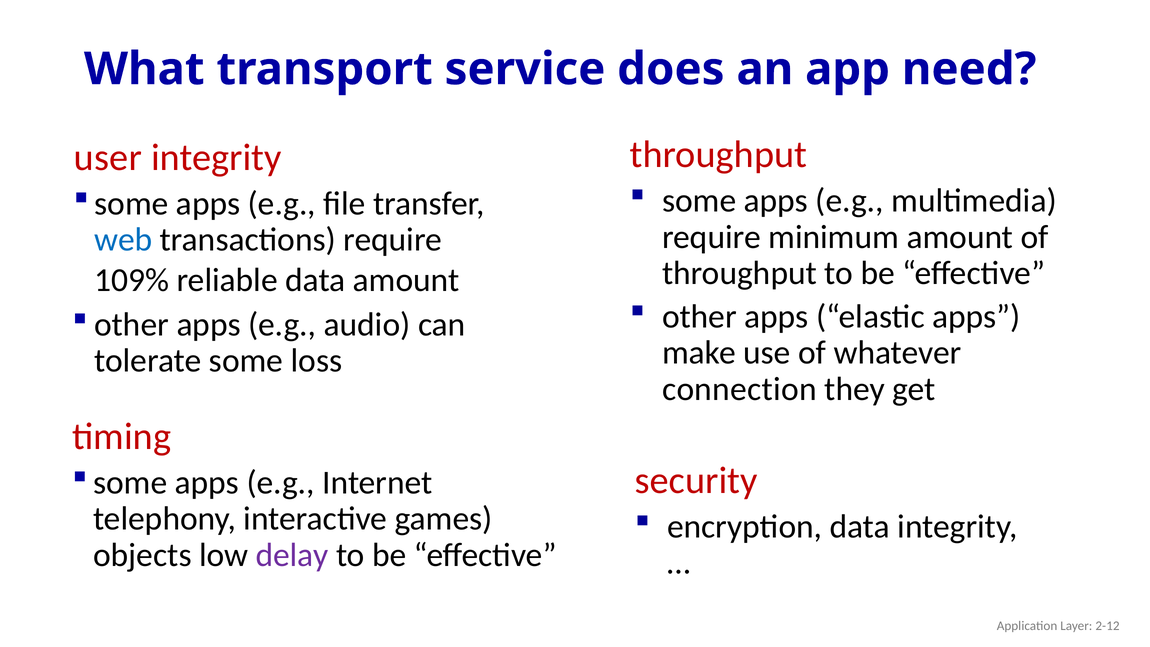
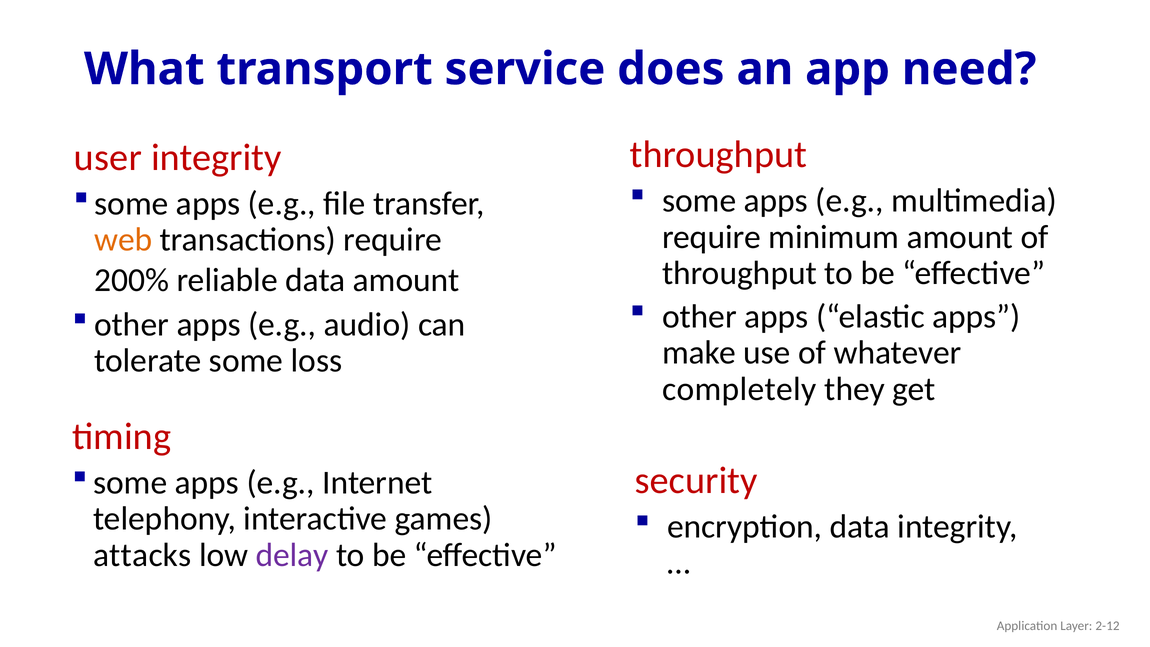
web colour: blue -> orange (123, 240)
109%: 109% -> 200% (132, 280)
connection: connection -> completely (739, 389)
objects: objects -> attacks (142, 555)
